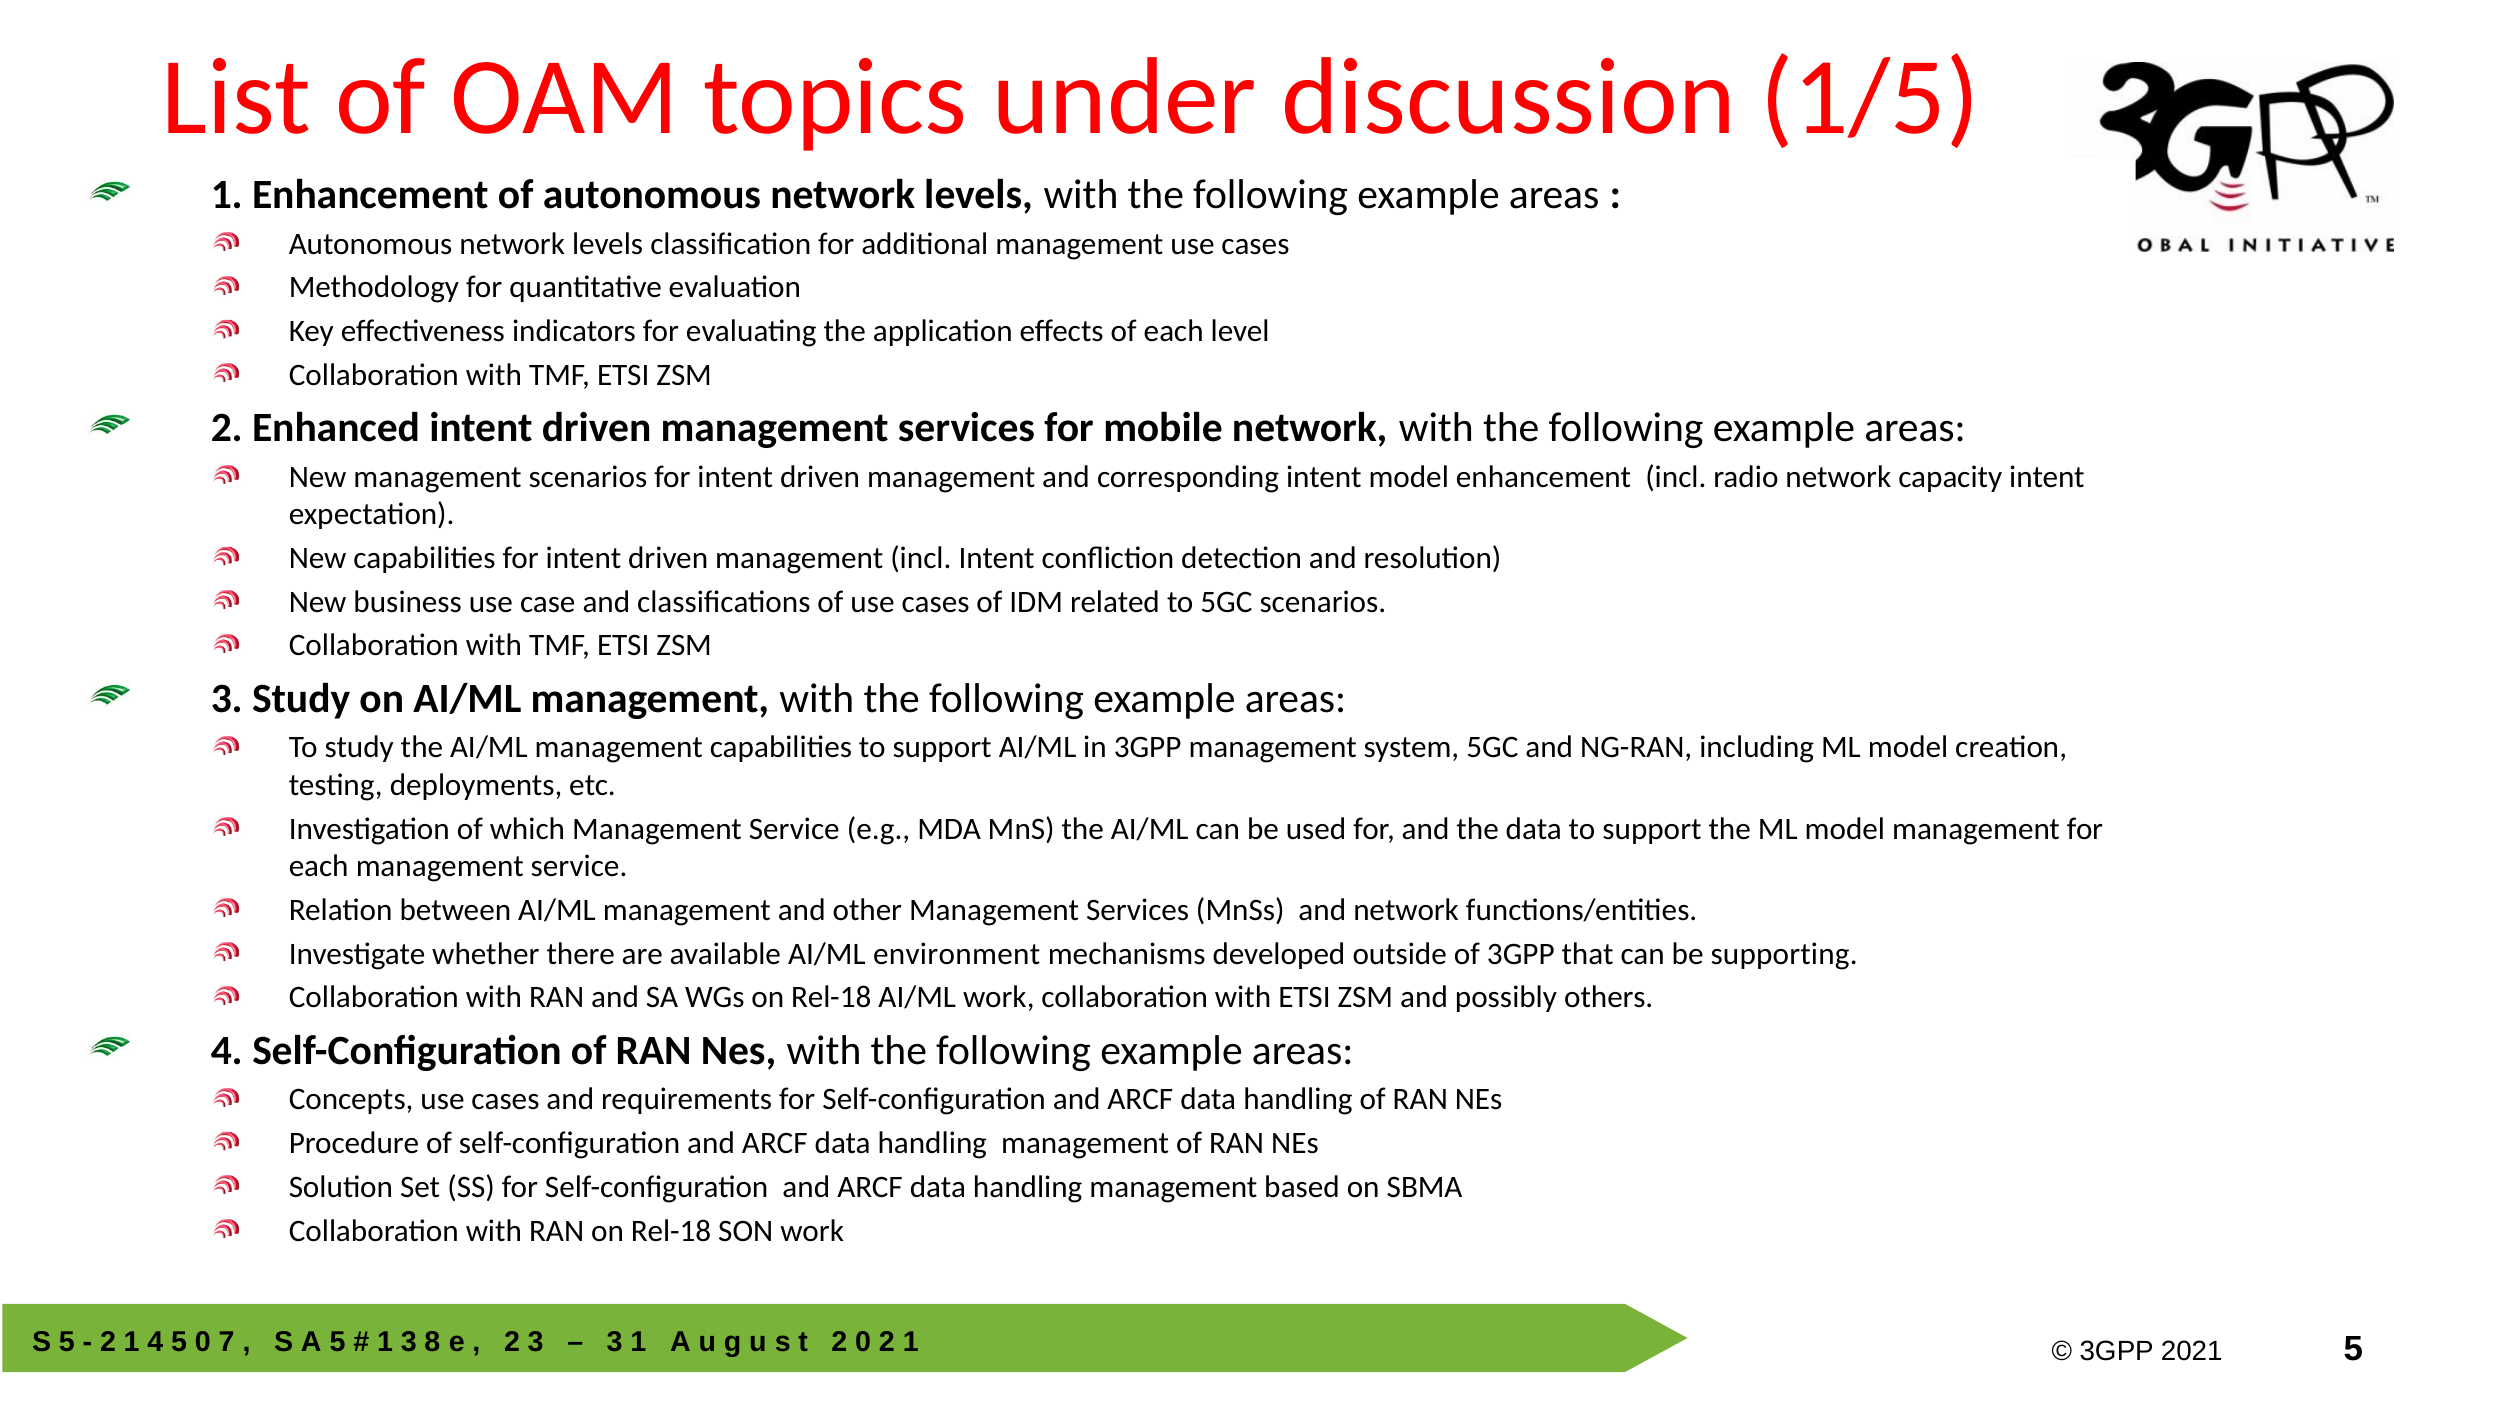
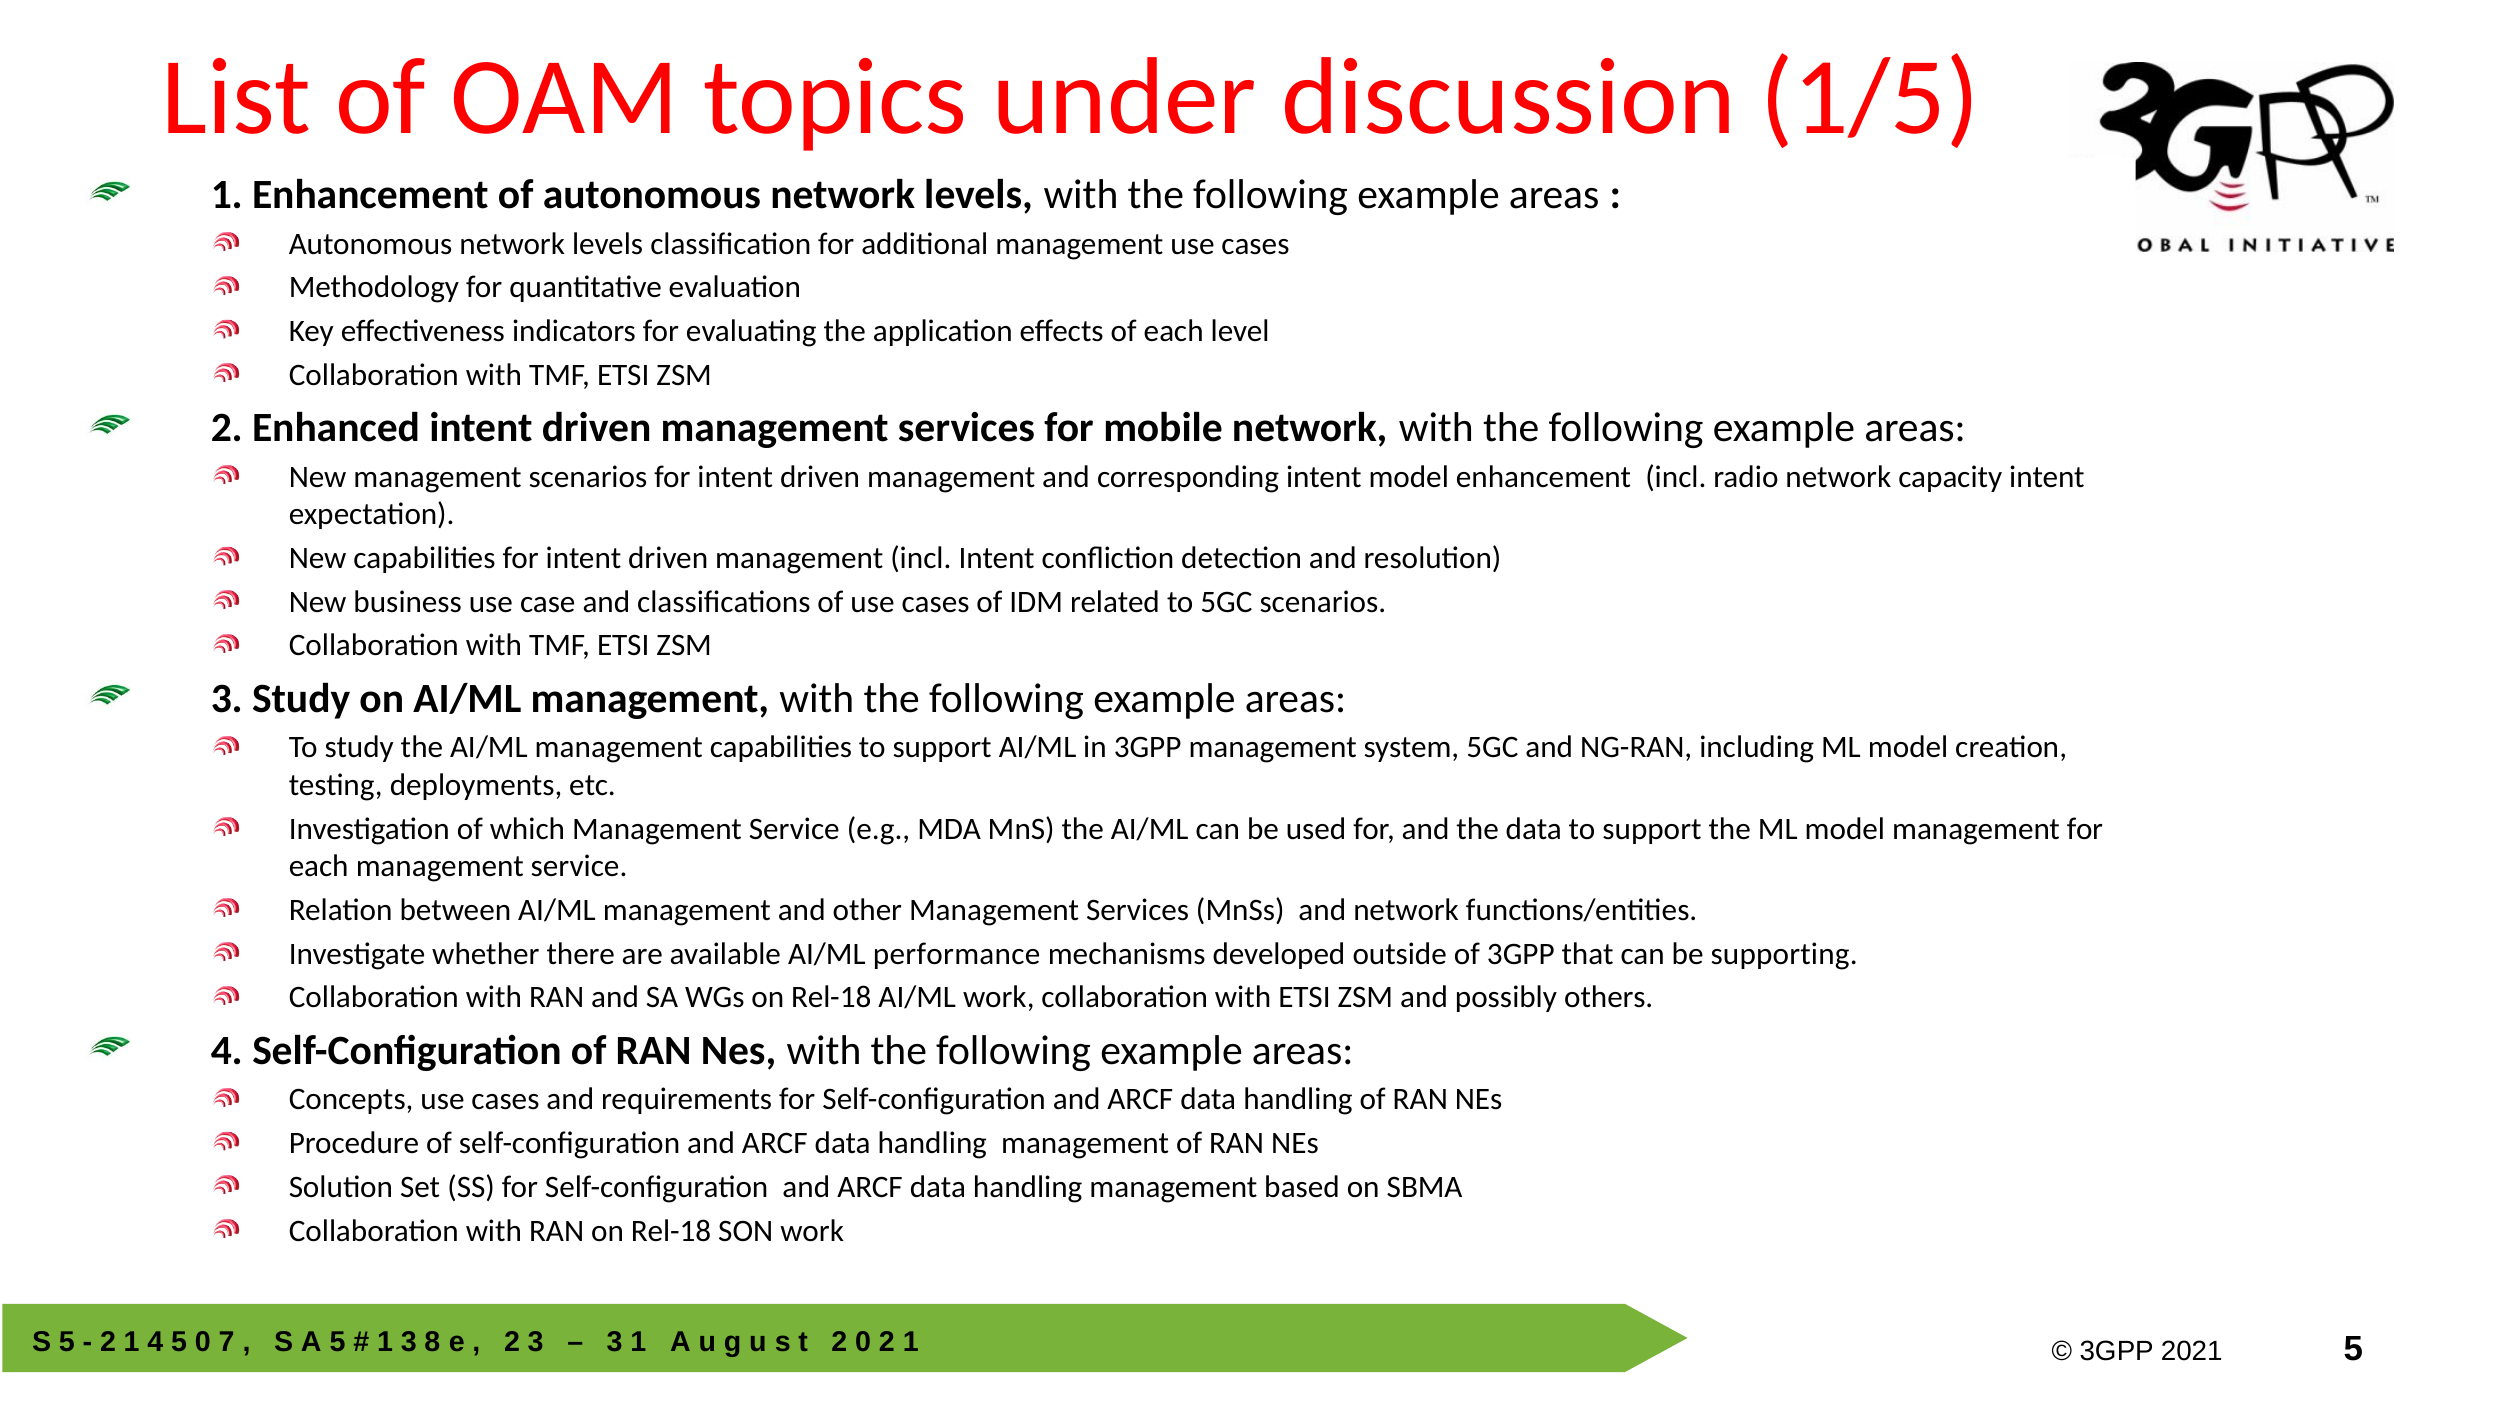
environment: environment -> performance (957, 954)
